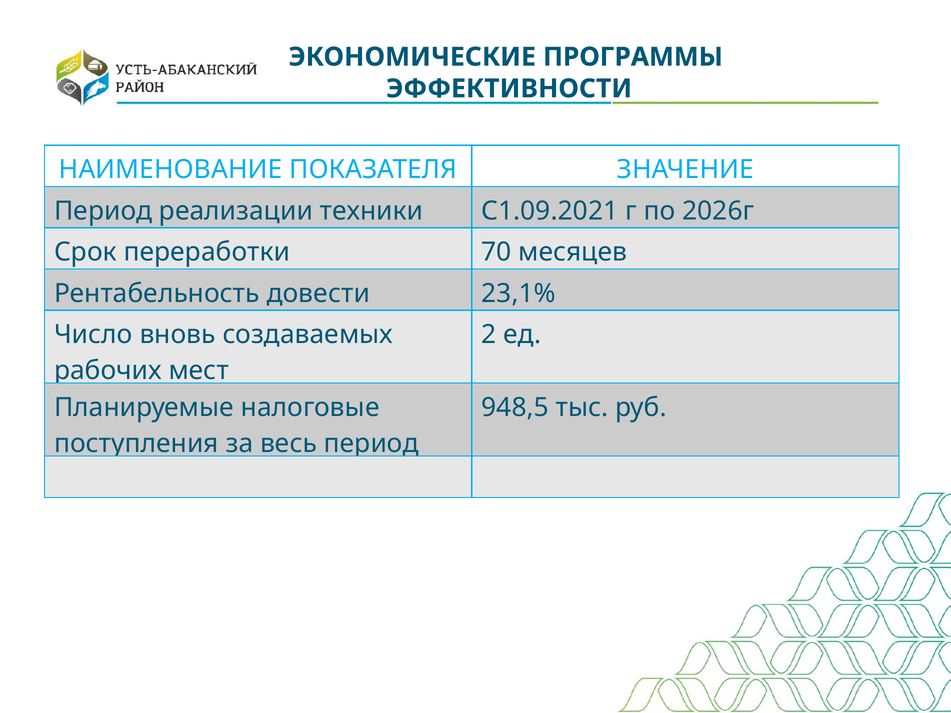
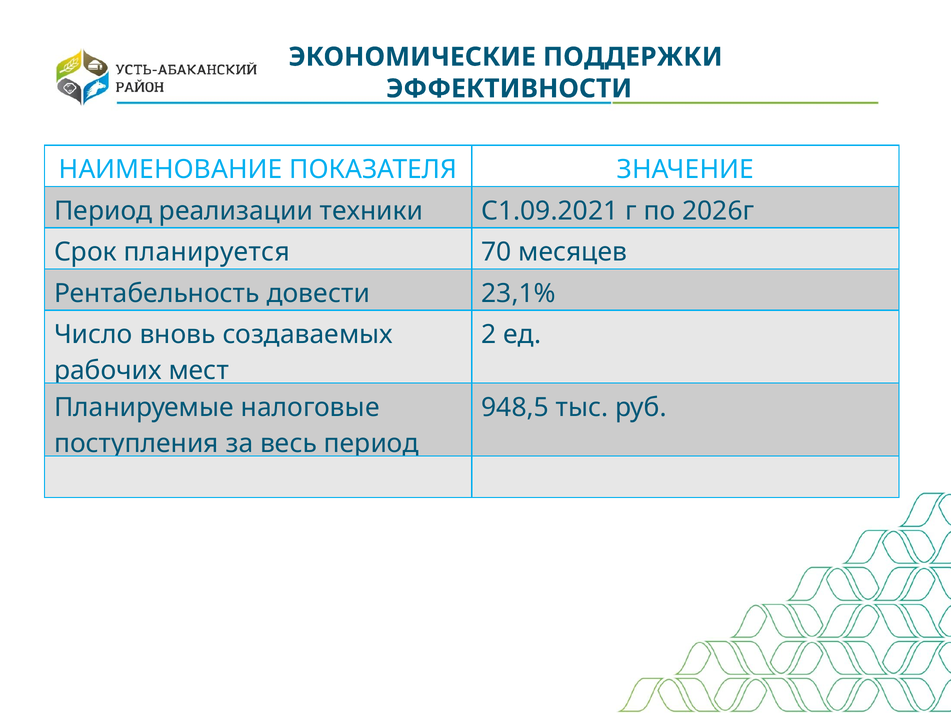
ПРОГРАММЫ: ПРОГРАММЫ -> ПОДДЕРЖКИ (633, 57)
переработки: переработки -> планируется (207, 252)
